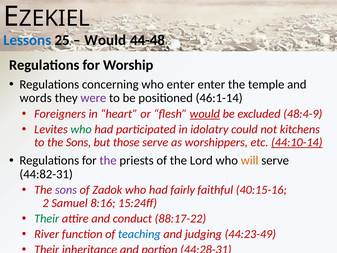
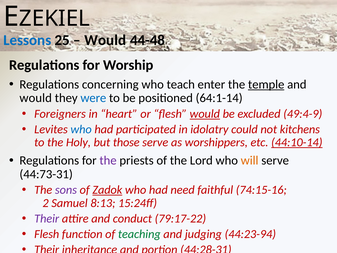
who enter: enter -> teach (181, 84)
temple underline: none -> present (266, 84)
words: words -> would (36, 98)
were colour: purple -> blue (93, 98)
46:1-14: 46:1-14 -> 64:1-14 (219, 98)
48:4-9: 48:4-9 -> 49:4-9 (303, 114)
who colour: green -> blue (81, 129)
to the Sons: Sons -> Holy (78, 142)
44:82-31: 44:82-31 -> 44:73-31 (46, 174)
Zadok underline: none -> present (107, 190)
fairly: fairly -> need (183, 190)
40:15-16: 40:15-16 -> 74:15-16 (261, 190)
8:16: 8:16 -> 8:13 (103, 203)
Their colour: green -> purple (47, 218)
88:17-22: 88:17-22 -> 79:17-22 (180, 218)
River: River -> Flesh (47, 234)
teaching colour: blue -> green (139, 234)
44:23-49: 44:23-49 -> 44:23-94 (250, 234)
